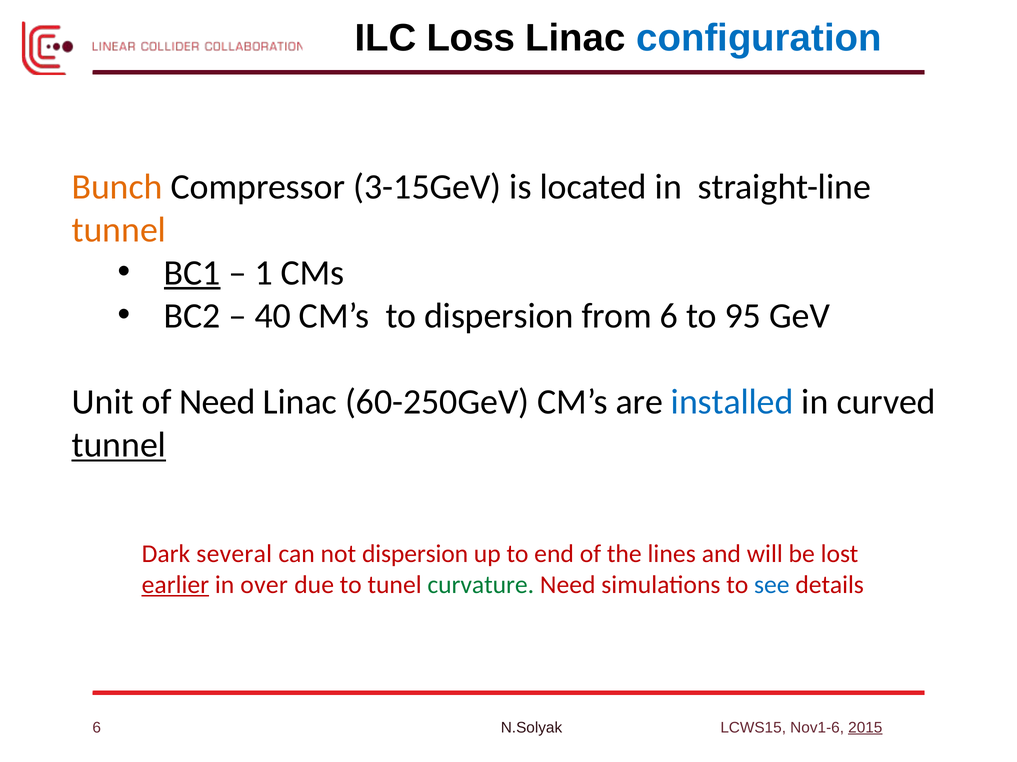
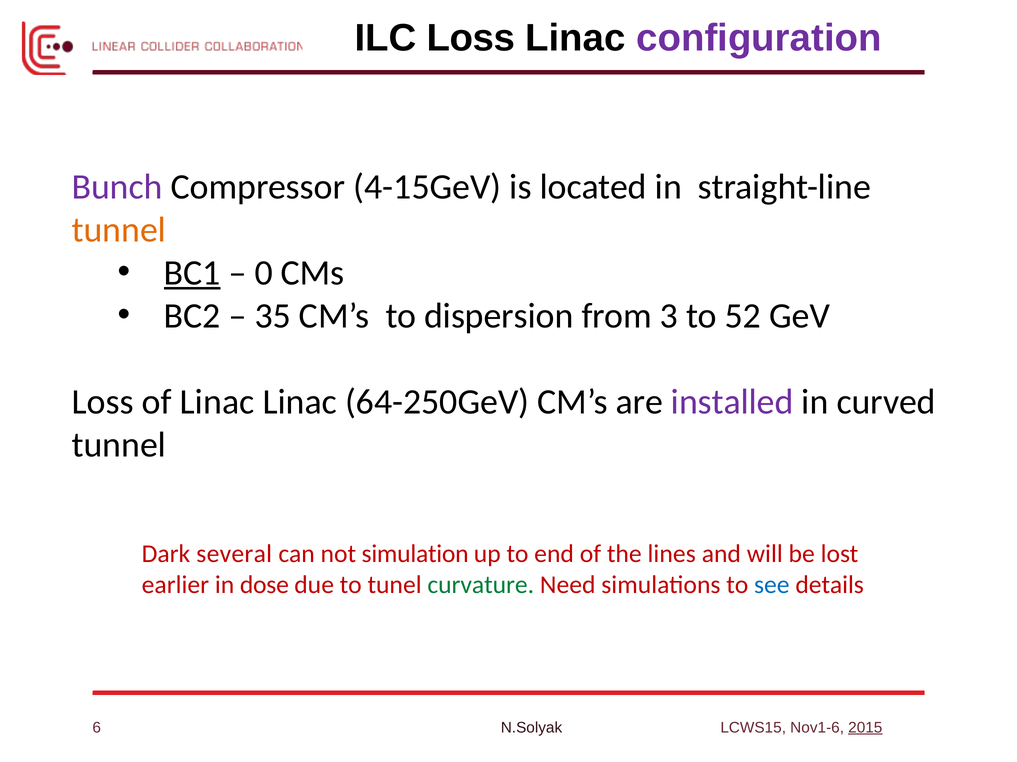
configuration colour: blue -> purple (759, 38)
Bunch colour: orange -> purple (117, 187)
3-15GeV: 3-15GeV -> 4-15GeV (427, 187)
1: 1 -> 0 (264, 273)
40: 40 -> 35 (273, 316)
from 6: 6 -> 3 (669, 316)
95: 95 -> 52 (743, 316)
Unit: Unit -> Loss (103, 402)
of Need: Need -> Linac (217, 402)
60-250GeV: 60-250GeV -> 64-250GeV (437, 402)
installed colour: blue -> purple (732, 402)
tunnel underline: present -> none (119, 445)
not dispersion: dispersion -> simulation (415, 554)
earlier underline: present -> none (175, 585)
over: over -> dose (264, 585)
